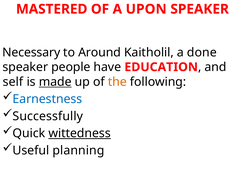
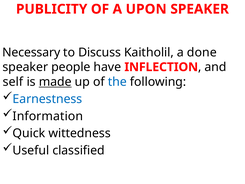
MASTERED: MASTERED -> PUBLICITY (52, 9)
Around: Around -> Discuss (100, 52)
EDUCATION: EDUCATION -> INFLECTION (161, 67)
the colour: orange -> blue (117, 82)
Successfully: Successfully -> Information (48, 116)
wittedness underline: present -> none (80, 133)
planning: planning -> classified (79, 150)
